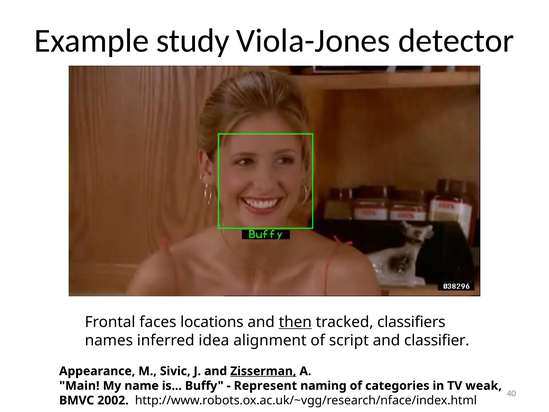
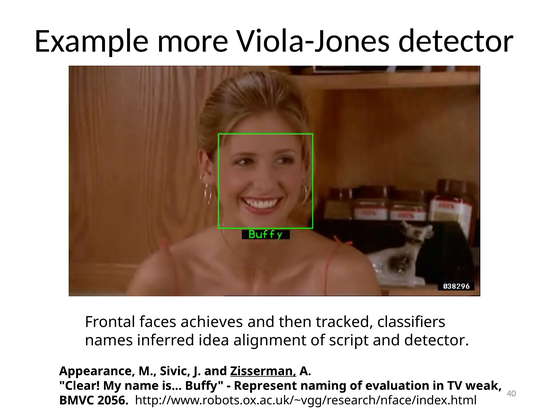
study: study -> more (193, 41)
locations: locations -> achieves (212, 322)
then underline: present -> none (295, 322)
and classifier: classifier -> detector (437, 340)
Main: Main -> Clear (79, 386)
categories: categories -> evaluation (397, 386)
2002: 2002 -> 2056 (113, 400)
